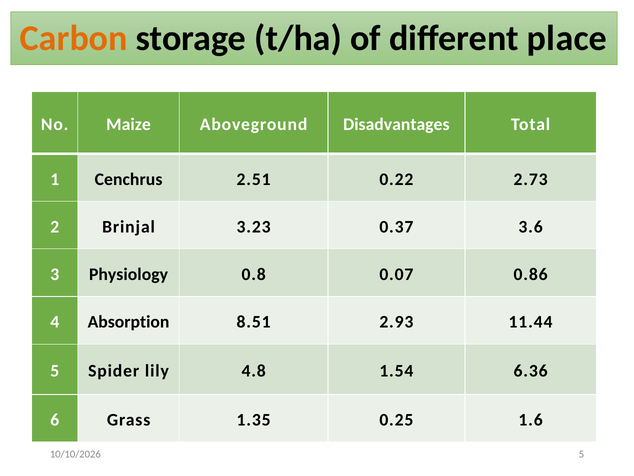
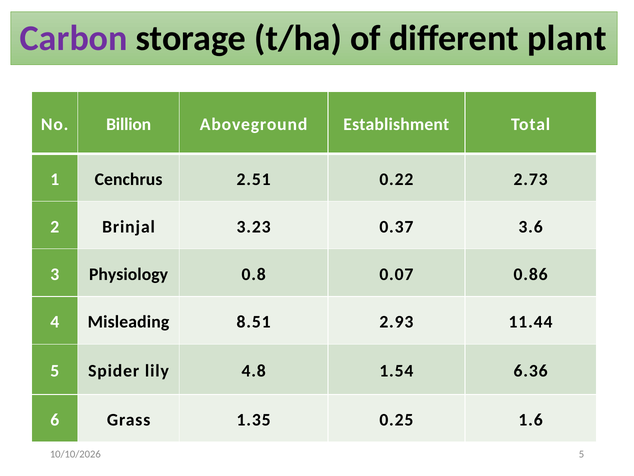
Carbon colour: orange -> purple (74, 38)
place: place -> plant (567, 38)
Maize: Maize -> Billion (129, 124)
Disadvantages: Disadvantages -> Establishment (396, 124)
Absorption: Absorption -> Misleading (128, 322)
